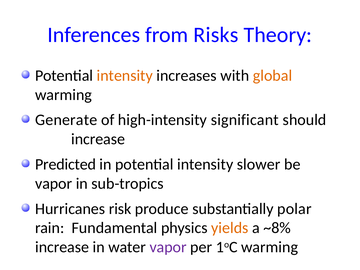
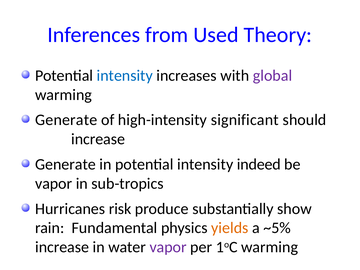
Risks: Risks -> Used (216, 35)
intensity colour: orange -> blue (125, 76)
global colour: orange -> purple (273, 76)
Predicted: Predicted -> Generate (65, 164)
slower: slower -> indeed (259, 164)
polar: polar -> show (295, 209)
~8%: ~8% -> ~5% (277, 228)
